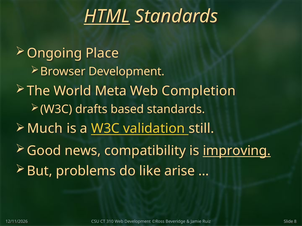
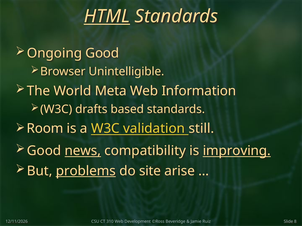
Ongoing Place: Place -> Good (102, 53)
Browser Development: Development -> Unintelligible (126, 72)
Completion: Completion -> Information (199, 91)
Much: Much -> Room (45, 129)
news underline: none -> present (83, 151)
problems underline: none -> present (86, 171)
like: like -> site (150, 171)
